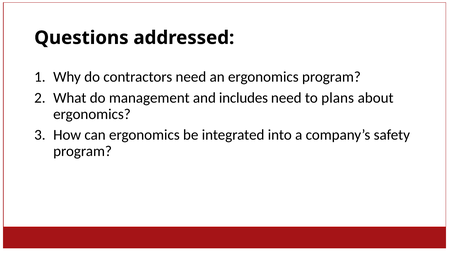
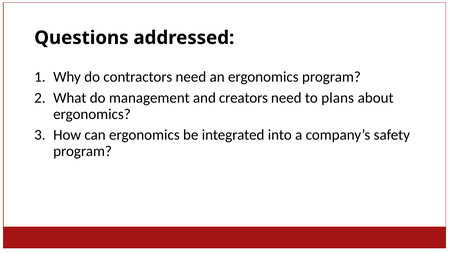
includes: includes -> creators (243, 98)
